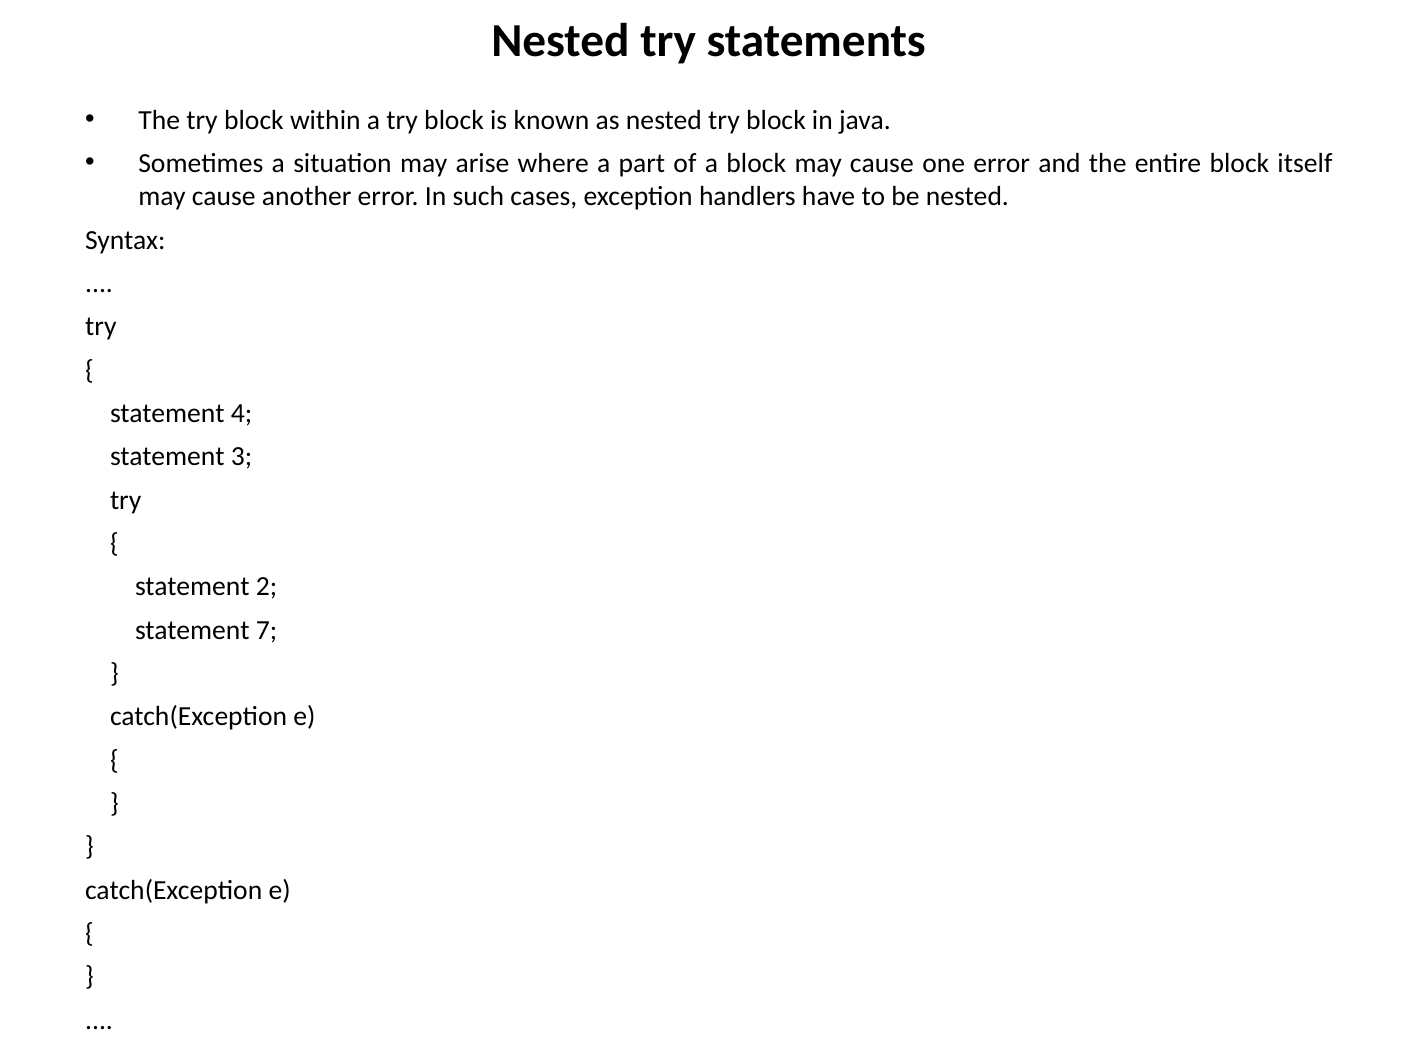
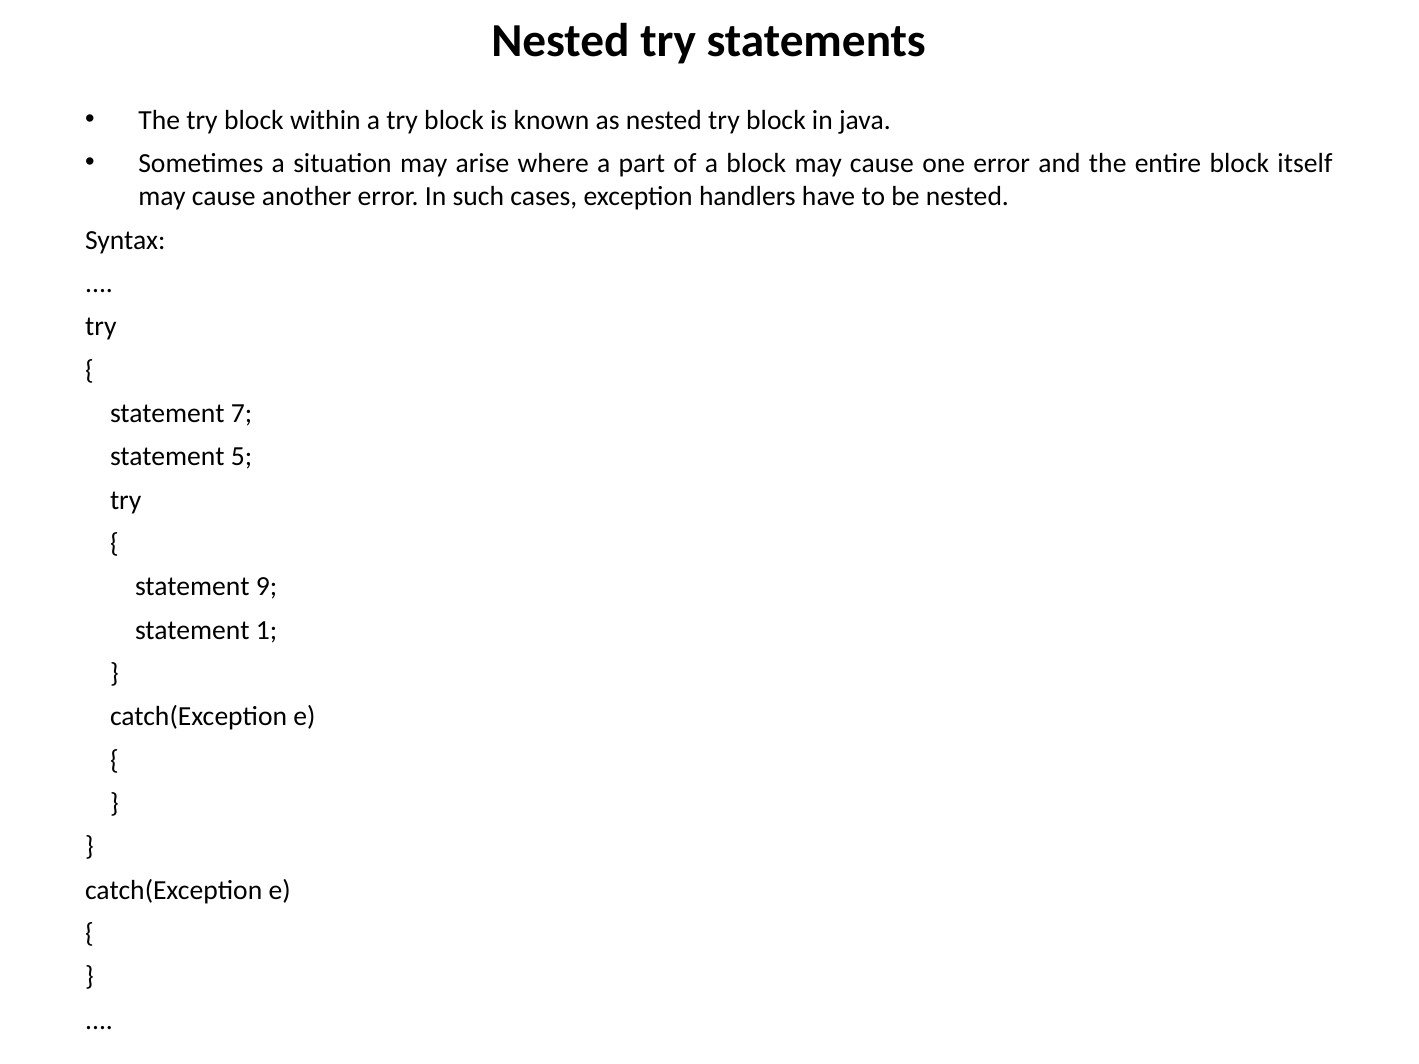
4: 4 -> 7 (241, 413)
3: 3 -> 5 (241, 457)
2: 2 -> 9 (267, 587)
7: 7 -> 1 (267, 630)
